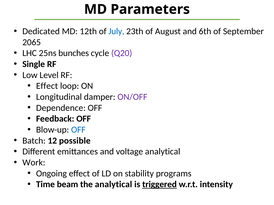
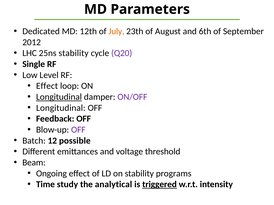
July colour: blue -> orange (116, 31)
2065: 2065 -> 2012 (32, 42)
25ns bunches: bunches -> stability (74, 53)
Longitudinal underline: none -> present (59, 97)
Dependence: Dependence -> Longitudinal (61, 108)
OFF colour: blue -> purple (78, 130)
voltage analytical: analytical -> threshold (163, 152)
Work: Work -> Beam (34, 163)
beam: beam -> study (67, 185)
